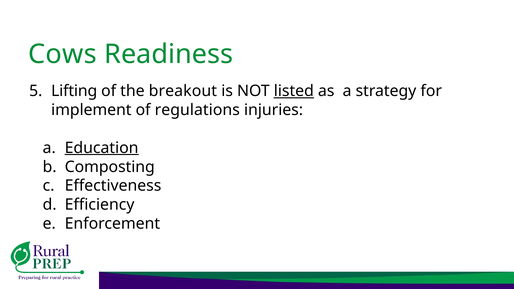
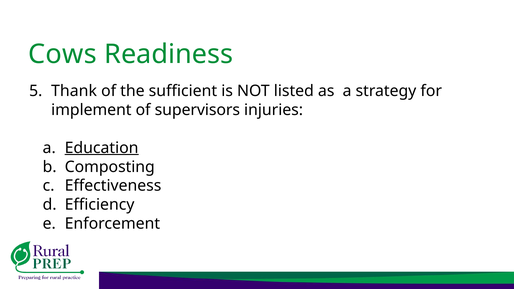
Lifting: Lifting -> Thank (74, 91)
breakout: breakout -> sufficient (183, 91)
listed underline: present -> none (294, 91)
regulations: regulations -> supervisors (197, 110)
